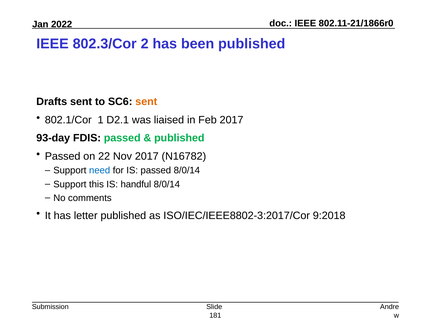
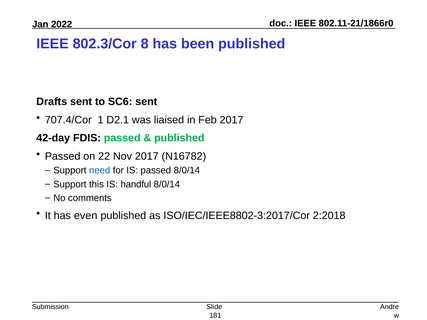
2: 2 -> 8 (145, 44)
sent colour: orange -> black (146, 102)
802.1/Cor: 802.1/Cor -> 707.4/Cor (68, 120)
93-day: 93-day -> 42-day (53, 138)
letter: letter -> even (86, 216)
9:2018: 9:2018 -> 2:2018 (329, 216)
